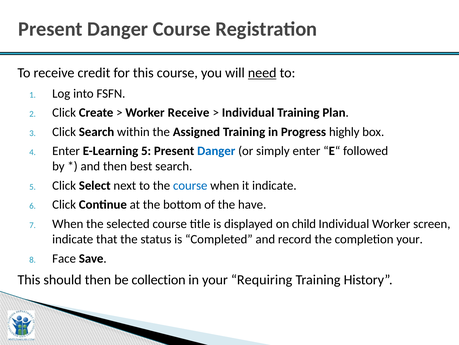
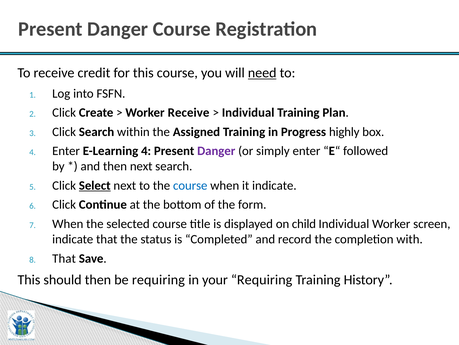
E-Learning 5: 5 -> 4 (146, 151)
Danger colour: blue -> purple (216, 151)
then best: best -> next (141, 166)
Select underline: none -> present (95, 185)
have: have -> form (252, 204)
completion your: your -> with (410, 239)
Face: Face -> That (64, 258)
be collection: collection -> requiring (158, 279)
